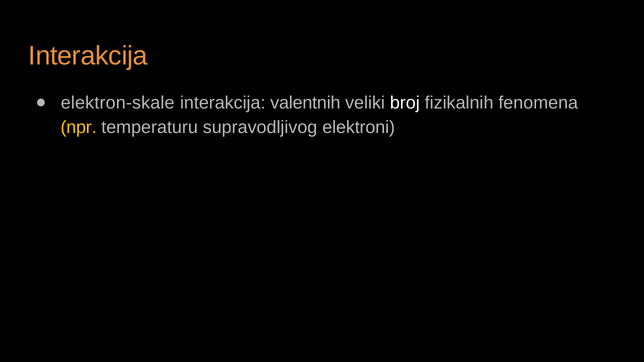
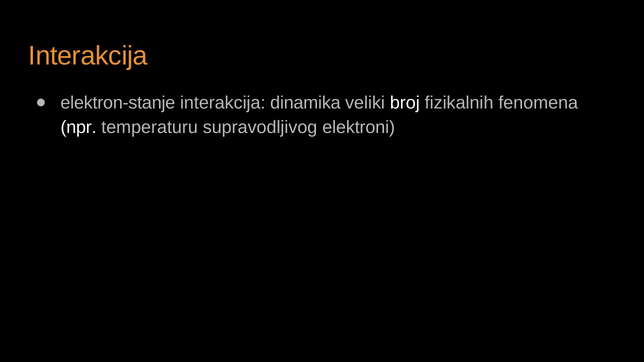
elektron-skale: elektron-skale -> elektron-stanje (118, 103)
valentnih: valentnih -> dinamika (305, 103)
npr colour: yellow -> white (79, 128)
